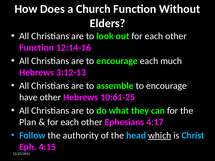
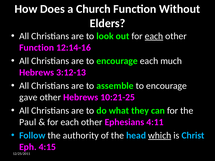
each underline: none -> present (154, 36)
have: have -> gave (28, 97)
10:61-25: 10:61-25 -> 10:21-25 (118, 97)
Plan: Plan -> Paul (28, 122)
4:17: 4:17 -> 4:11 (155, 122)
